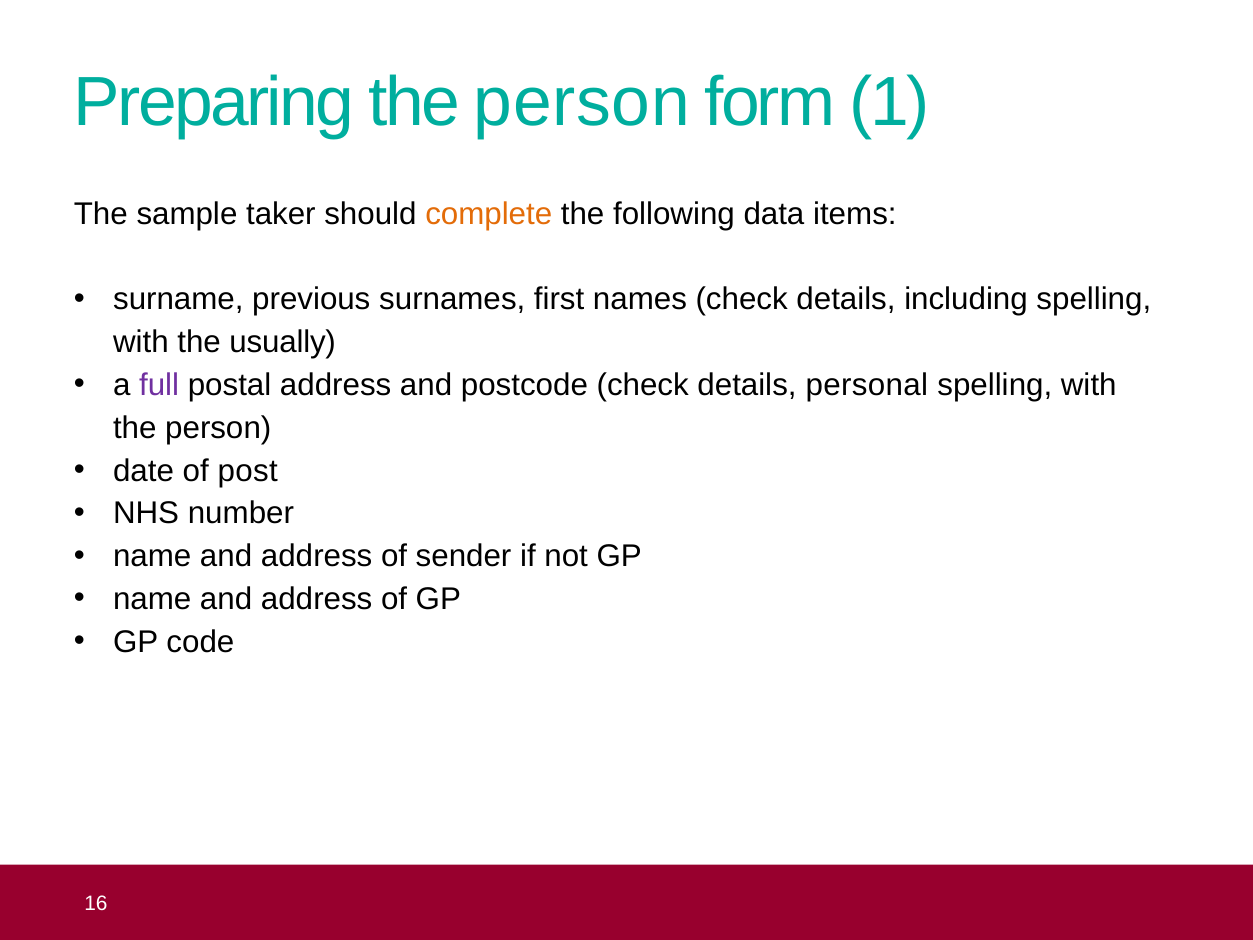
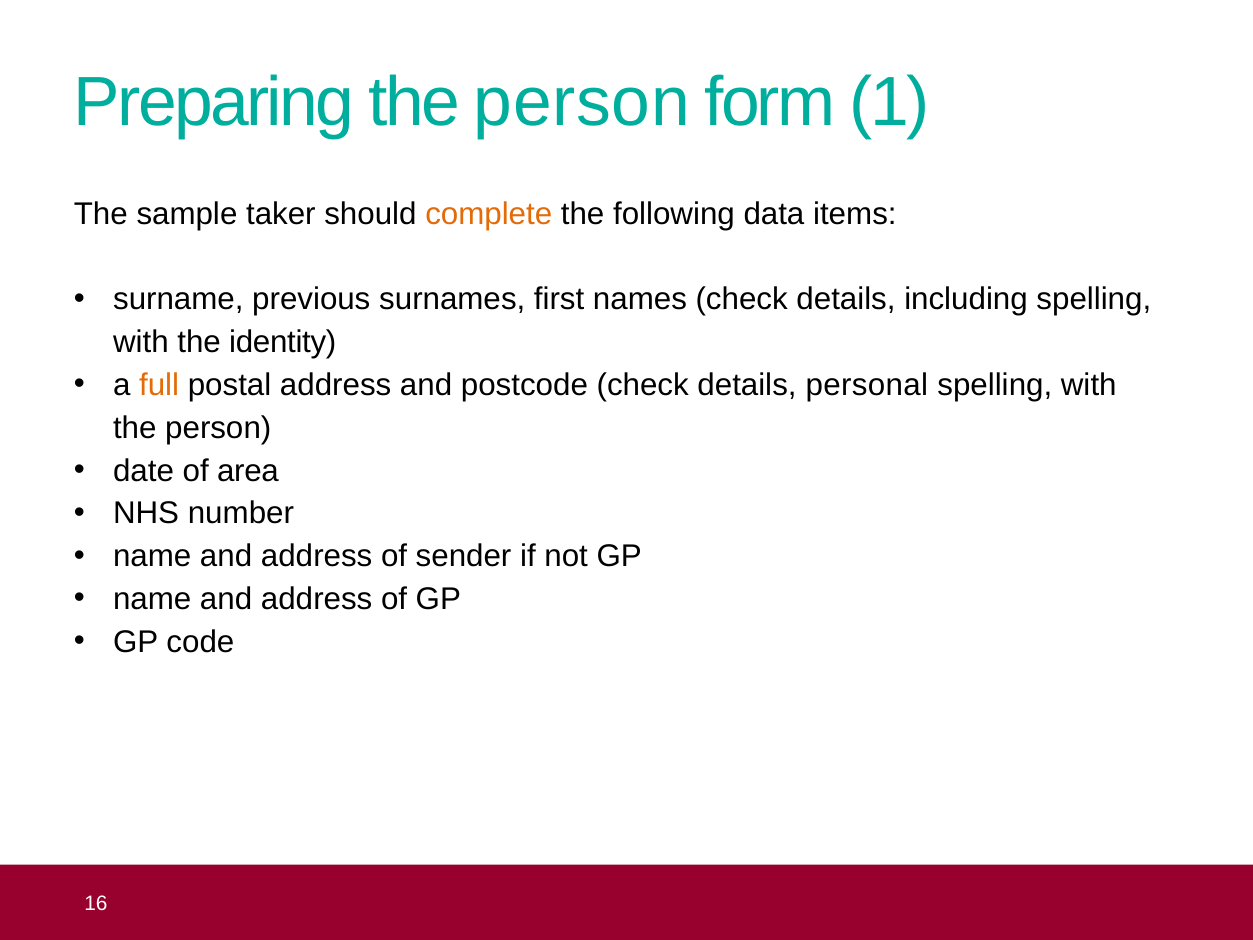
usually: usually -> identity (283, 342)
full colour: purple -> orange (159, 385)
post: post -> area (248, 471)
